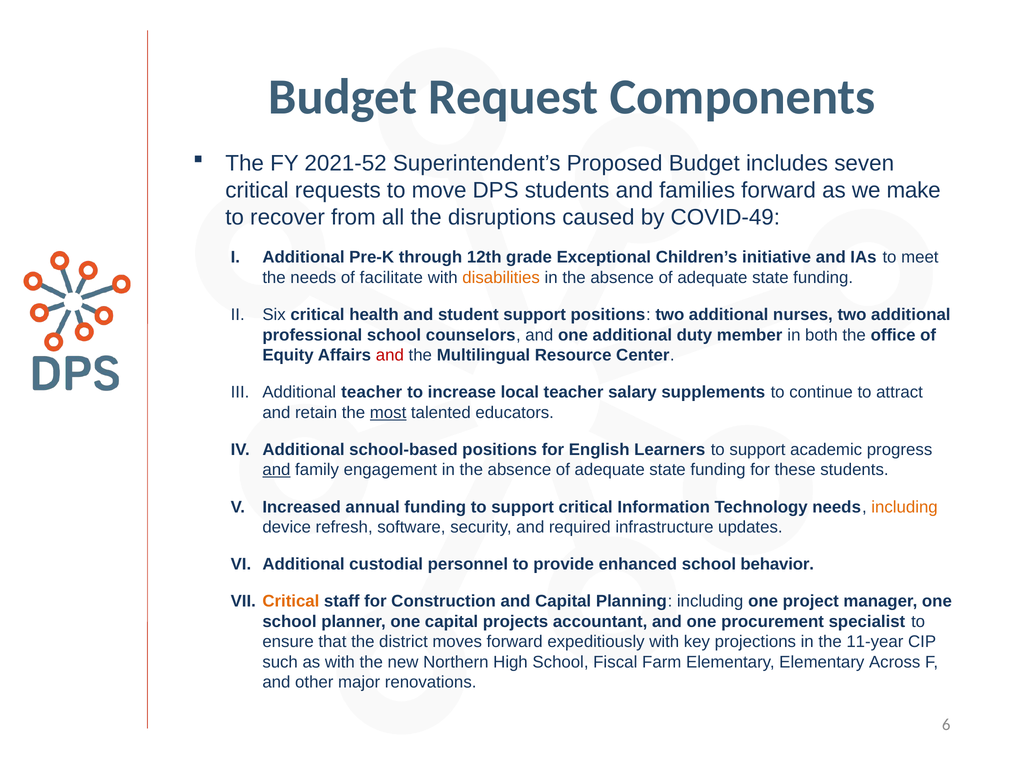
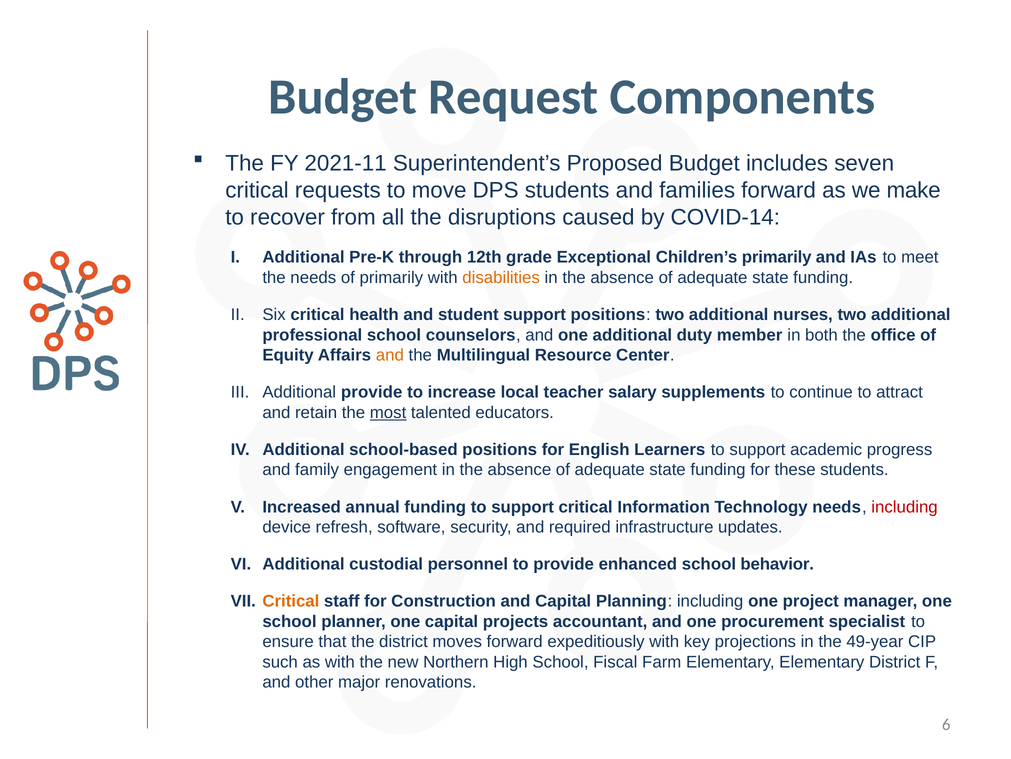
2021-52: 2021-52 -> 2021-11 (346, 163)
COVID-49: COVID-49 -> COVID-14 (725, 217)
Children’s initiative: initiative -> primarily (777, 257)
of facilitate: facilitate -> primarily (391, 277)
and colour: red -> orange (390, 355)
Additional teacher: teacher -> provide (372, 392)
and underline: present -> none (276, 469)
including colour: orange -> red (905, 506)
11-year: 11-year -> 49-year (875, 641)
Elementary Across: Across -> District (895, 661)
